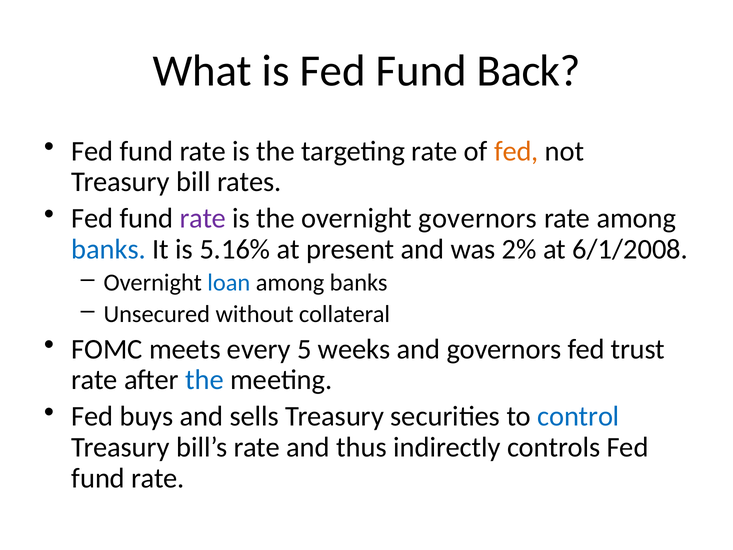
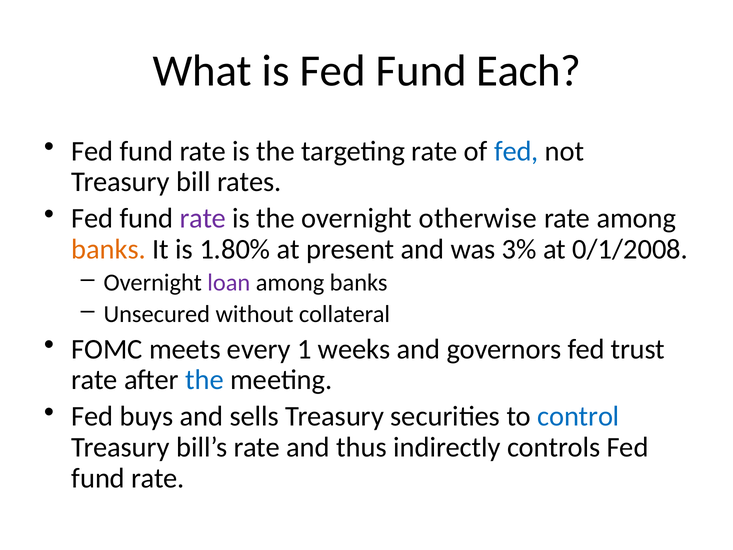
Back: Back -> Each (529, 71)
fed colour: orange -> blue (516, 151)
overnight governors: governors -> otherwise (478, 218)
banks colour: blue -> orange (109, 249)
5.16%: 5.16% -> 1.80% (235, 249)
2%: 2% -> 3% (519, 249)
6/1/2008: 6/1/2008 -> 0/1/2008 (630, 249)
loan colour: blue -> purple (229, 282)
5: 5 -> 1 (304, 349)
